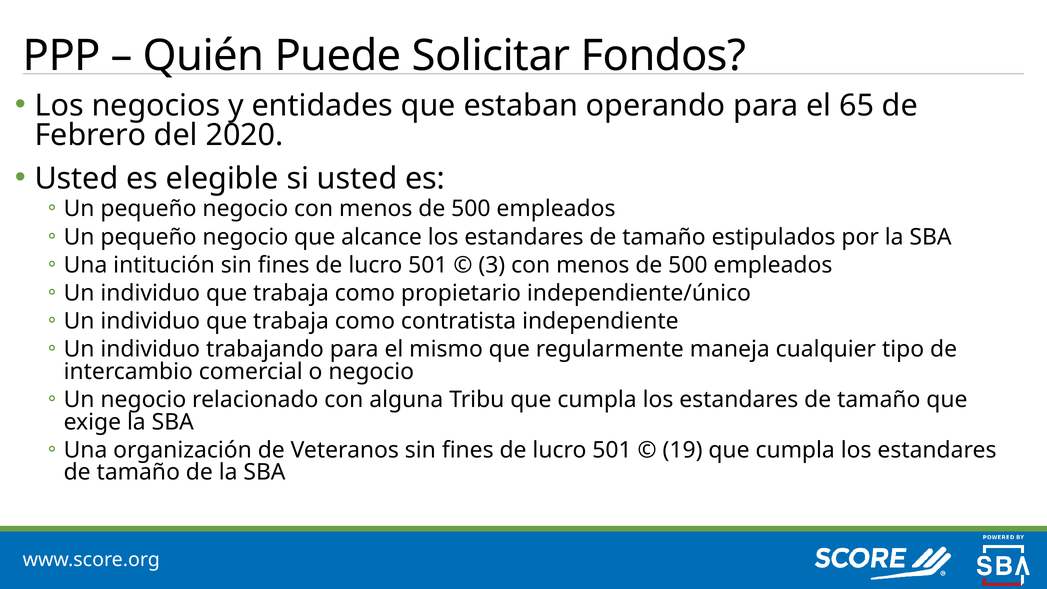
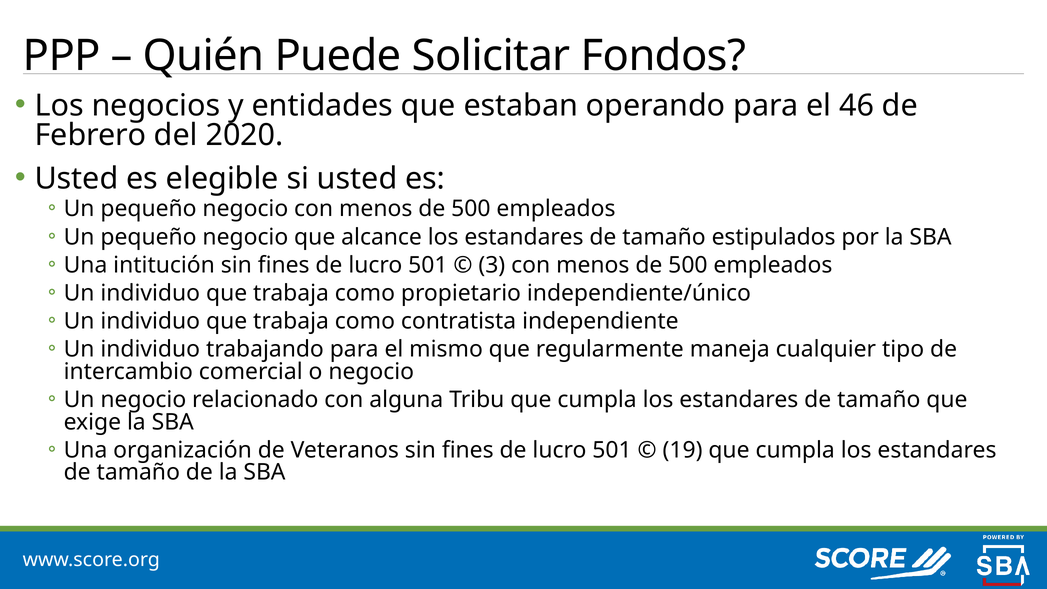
65: 65 -> 46 (857, 106)
